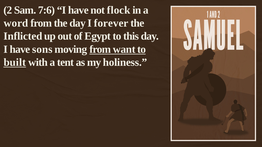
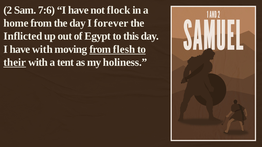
word: word -> home (16, 23)
have sons: sons -> with (42, 49)
want: want -> flesh (124, 49)
built: built -> their (15, 62)
